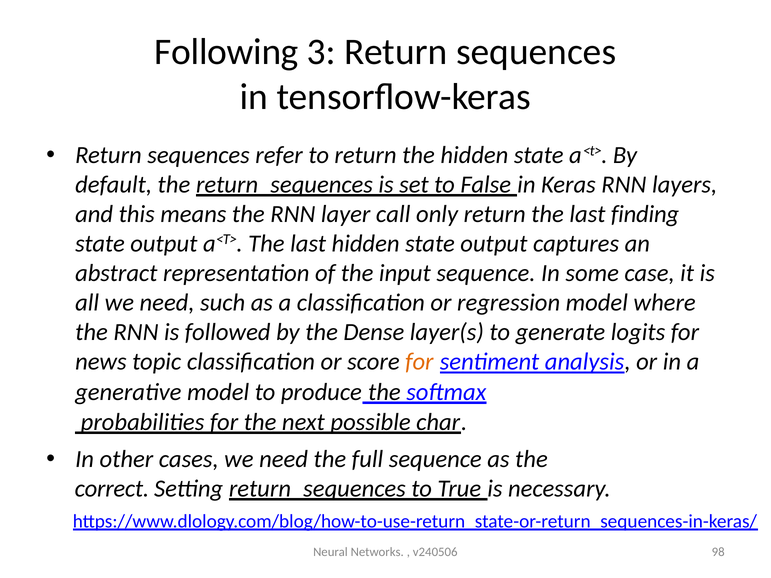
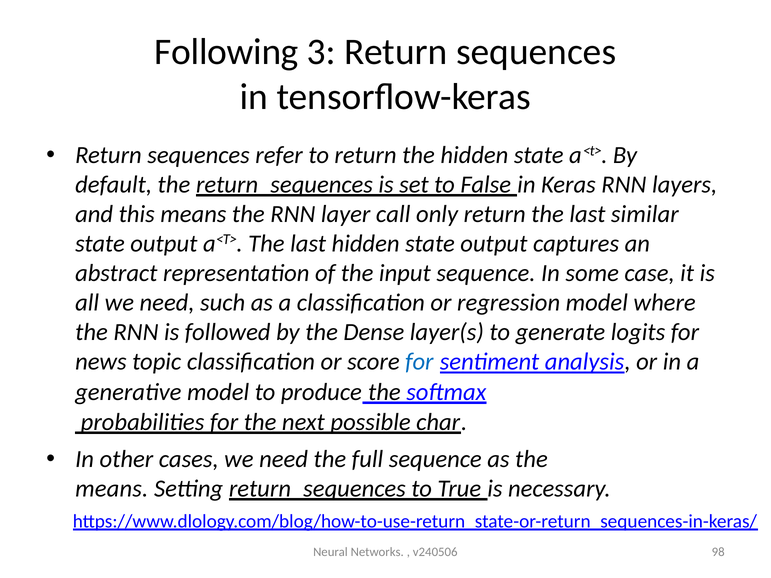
finding: finding -> similar (645, 214)
for colour: orange -> blue (419, 362)
correct: correct -> means (112, 489)
